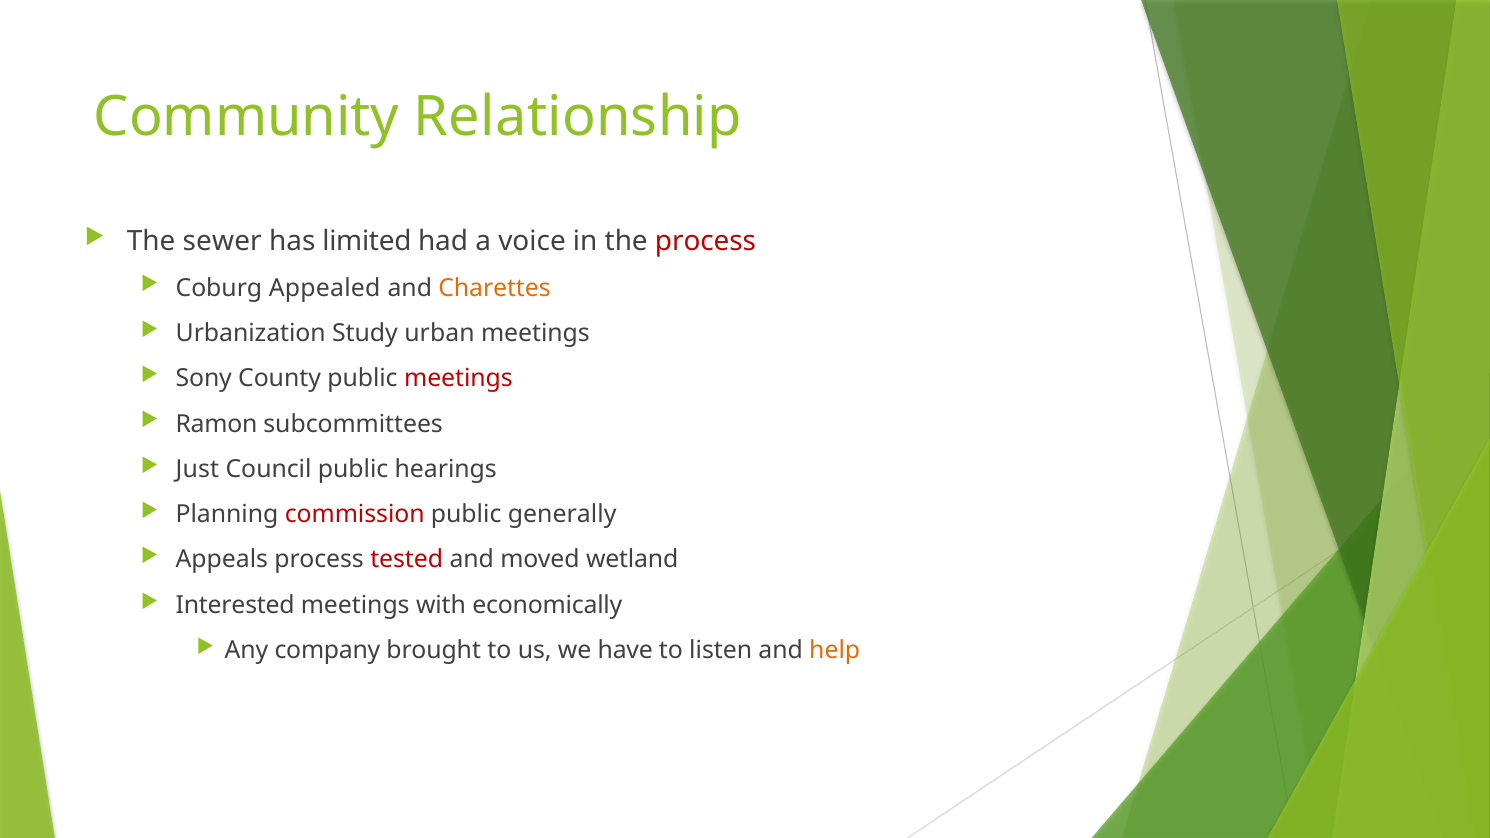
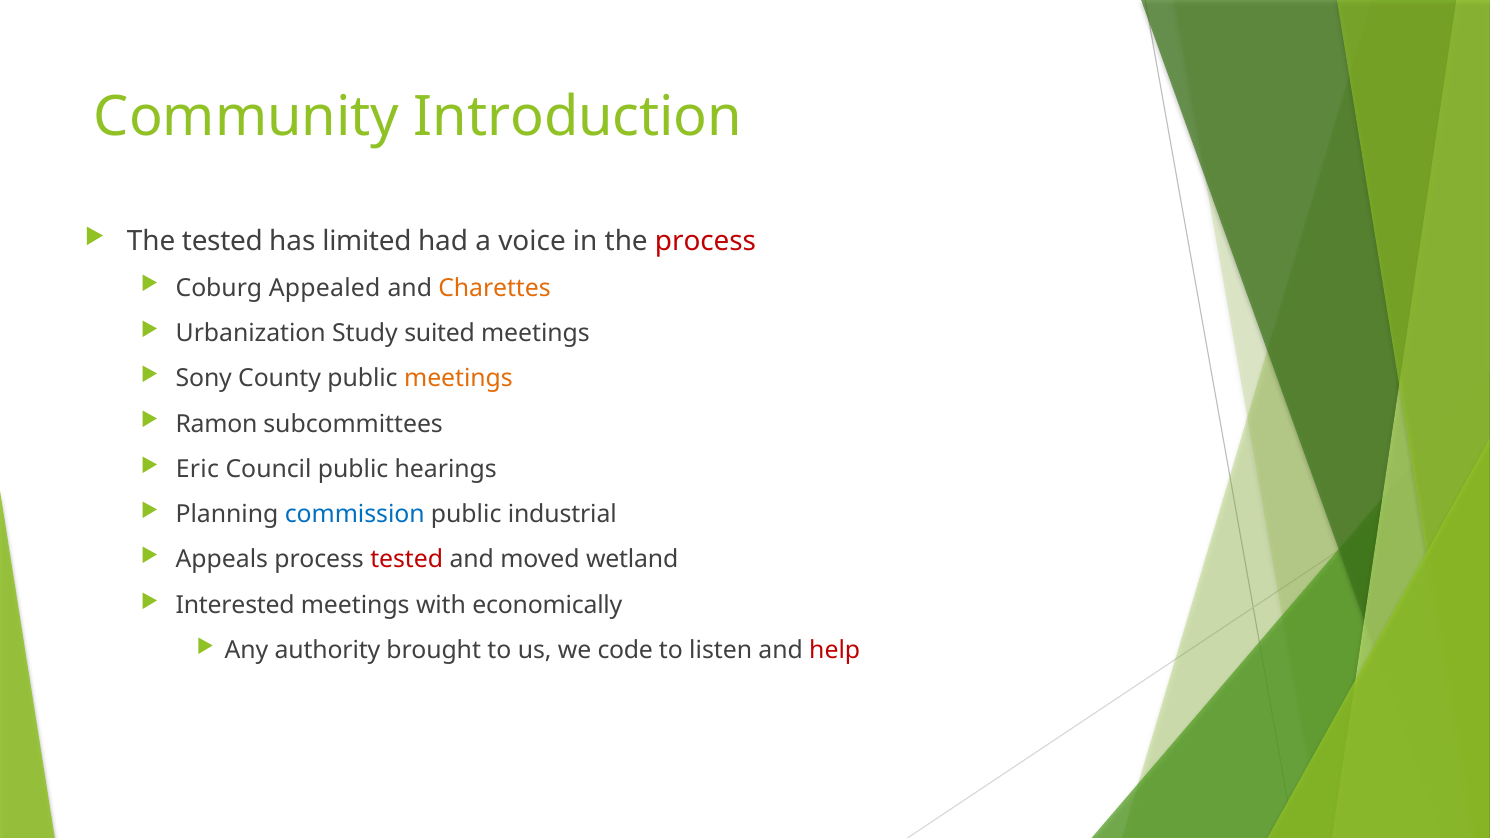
Relationship: Relationship -> Introduction (578, 118)
The sewer: sewer -> tested (222, 241)
urban: urban -> suited (440, 333)
meetings colour: red -> orange (458, 379)
Just: Just -> Eric (197, 469)
commission colour: red -> blue (355, 515)
generally: generally -> industrial (562, 515)
company: company -> authority (327, 651)
have: have -> code (625, 651)
help colour: orange -> red (835, 651)
